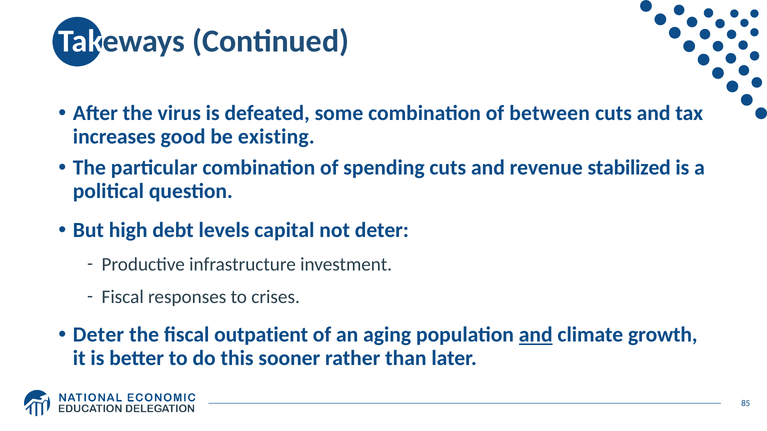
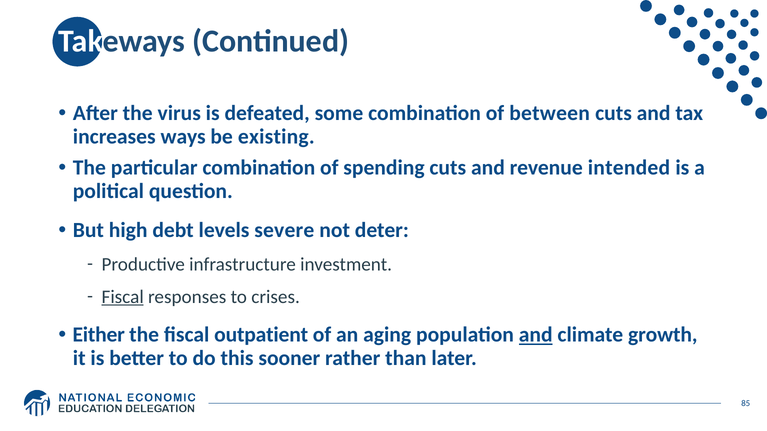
good: good -> ways (183, 137)
stabilized: stabilized -> intended (629, 168)
capital: capital -> severe (284, 230)
Fiscal underline: none -> present (123, 297)
Deter: Deter -> Either (99, 335)
